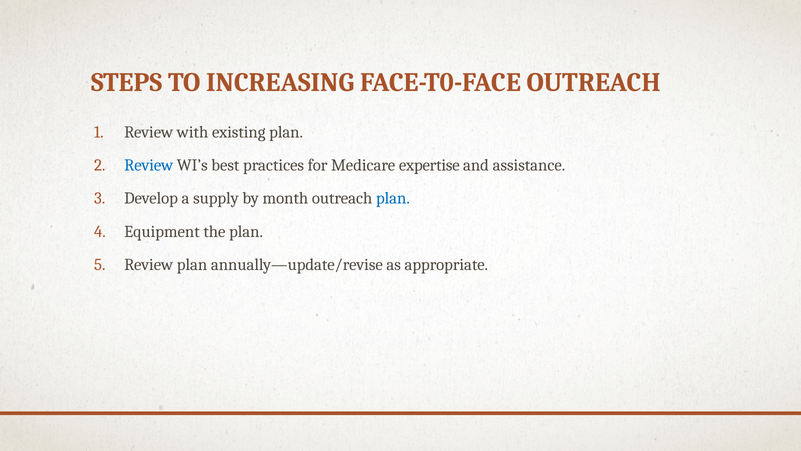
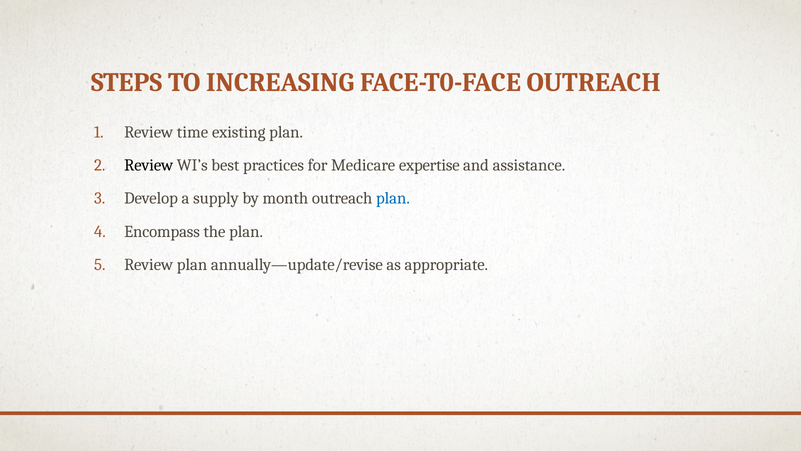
with: with -> time (193, 132)
Review colour: blue -> black (149, 165)
Equipment: Equipment -> Encompass (162, 231)
